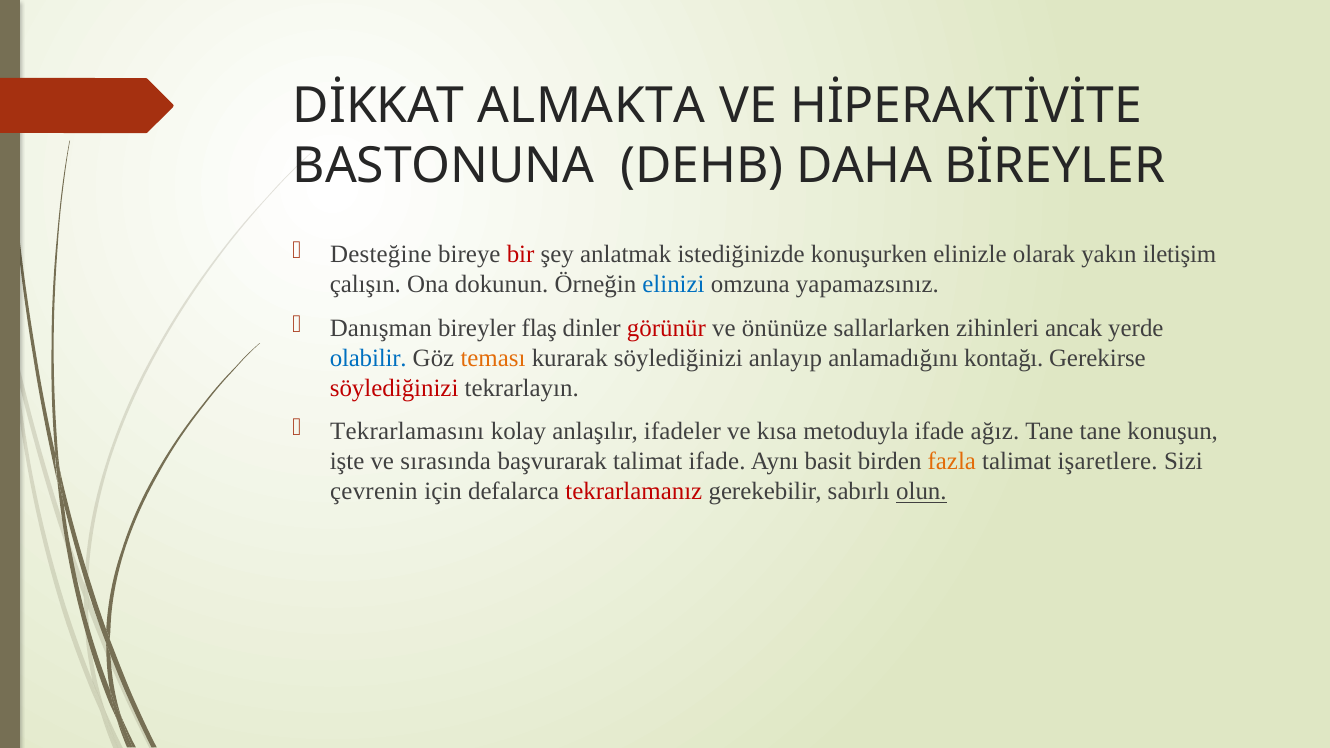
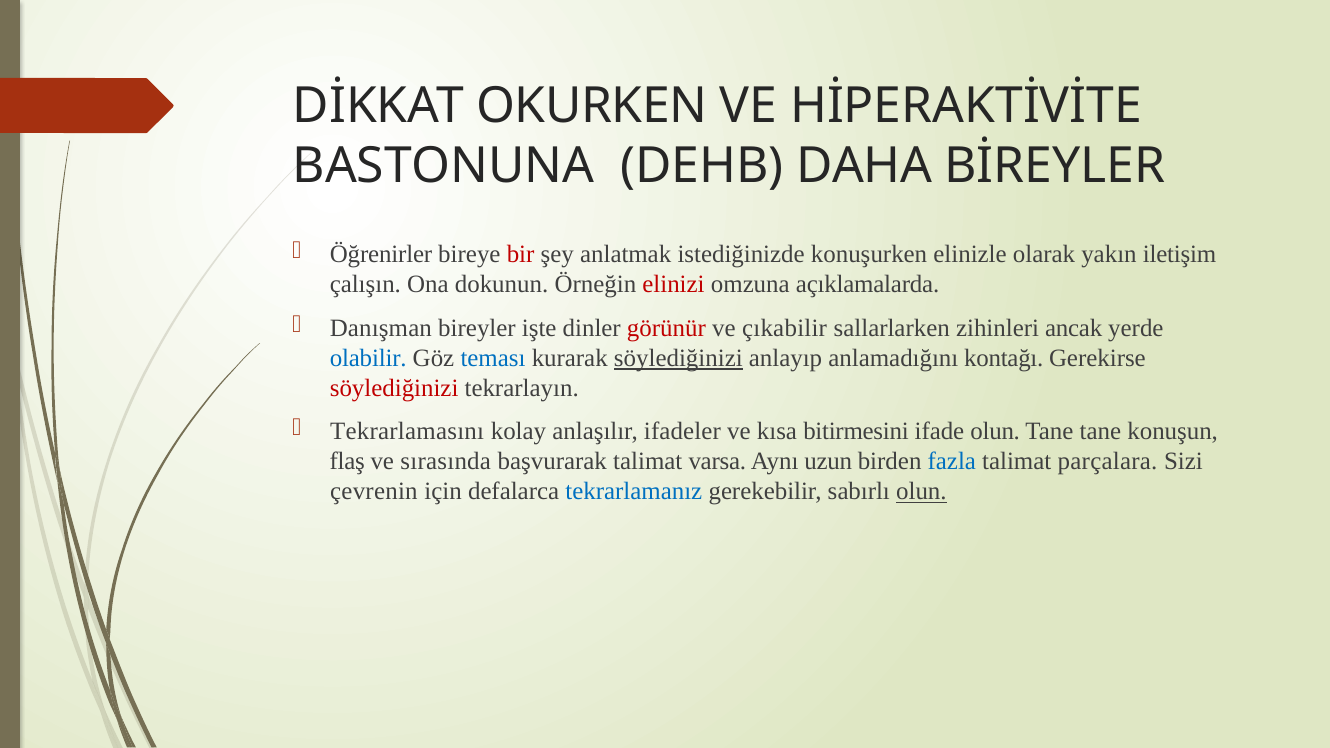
ALMAKTA: ALMAKTA -> OKURKEN (592, 107)
Desteğine: Desteğine -> Öğrenirler (381, 254)
elinizi colour: blue -> red (673, 284)
yapamazsınız: yapamazsınız -> açıklamalarda (868, 284)
flaş: flaş -> işte (539, 328)
önünüze: önünüze -> çıkabilir (785, 328)
teması colour: orange -> blue (493, 358)
söylediğinizi underline: none -> present (678, 358)
metoduyla: metoduyla -> bitirmesini (856, 432)
ifade ağız: ağız -> olun (995, 432)
işte: işte -> flaş (347, 462)
talimat ifade: ifade -> varsa (717, 462)
basit: basit -> uzun (828, 462)
fazla colour: orange -> blue (952, 462)
işaretlere: işaretlere -> parçalara (1108, 462)
tekrarlamanız colour: red -> blue (634, 492)
